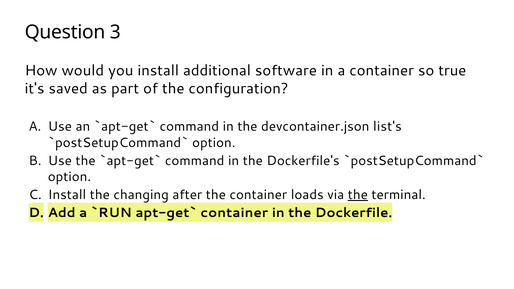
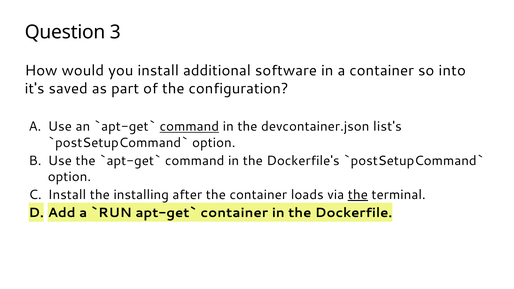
true: true -> into (452, 71)
command underline: none -> present (189, 127)
changing: changing -> installing (141, 195)
